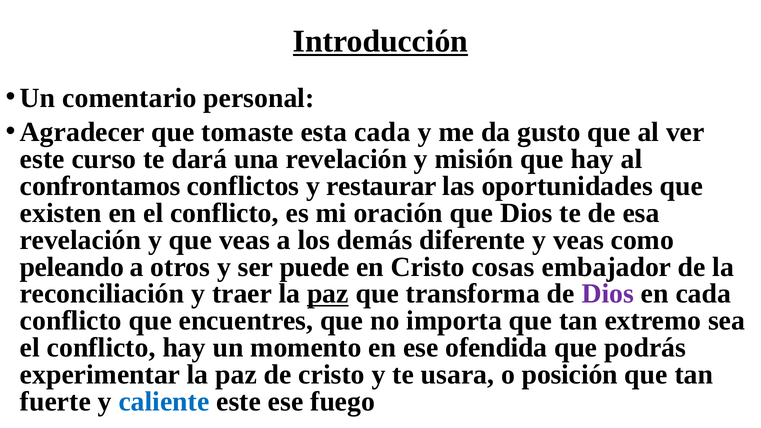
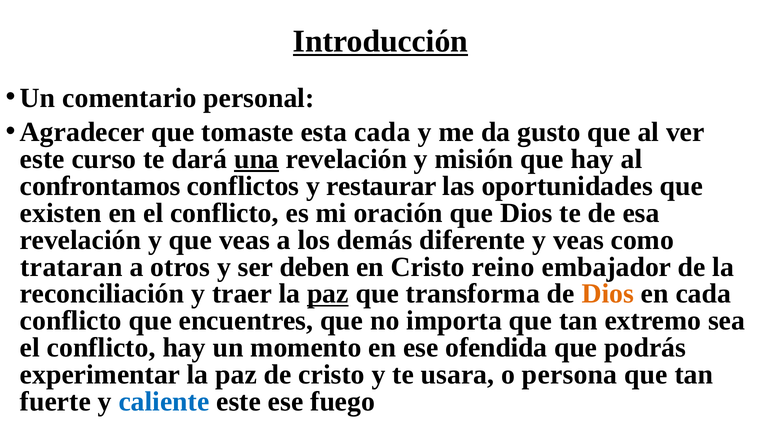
una underline: none -> present (256, 159)
peleando: peleando -> trataran (71, 267)
puede: puede -> deben (315, 267)
cosas: cosas -> reino (503, 267)
Dios colour: purple -> orange (608, 294)
posición: posición -> persona (570, 375)
